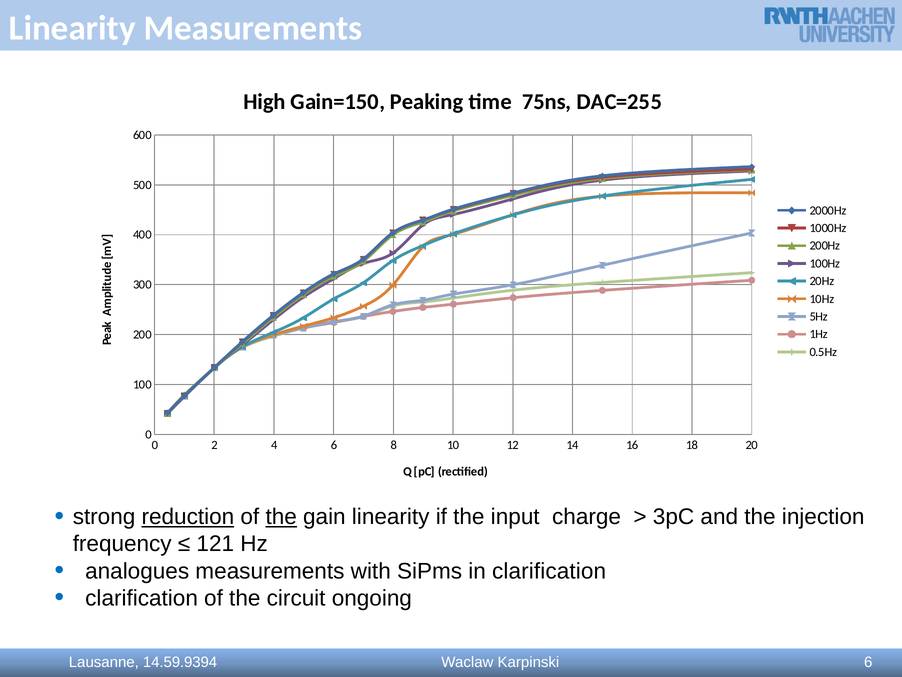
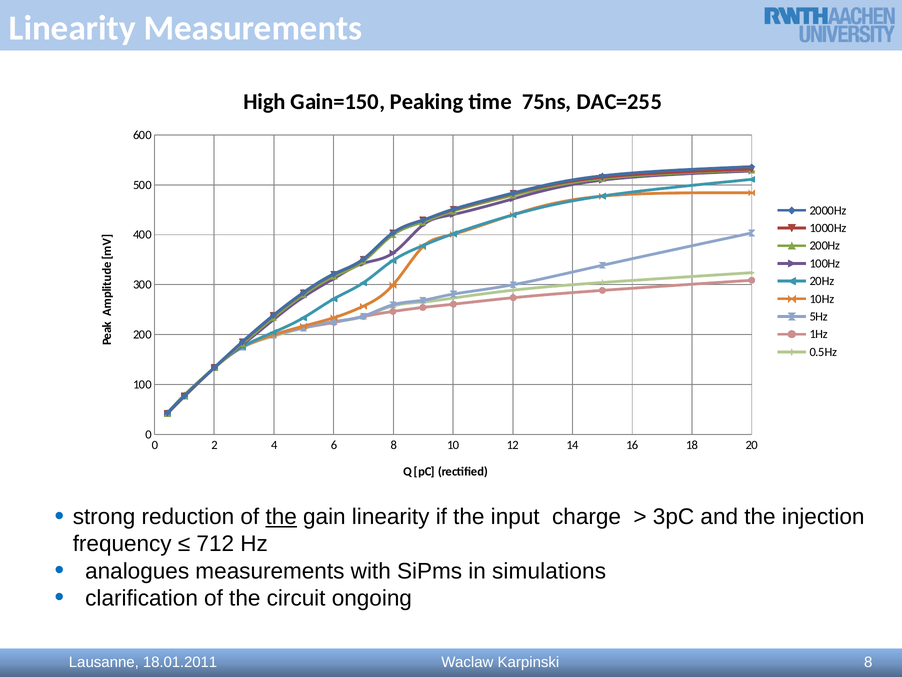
reduction underline: present -> none (188, 517)
121: 121 -> 712 (215, 544)
in clarification: clarification -> simulations (549, 571)
14.59.9394: 14.59.9394 -> 18.01.2011 (180, 662)
Karpinski 6: 6 -> 8 (868, 662)
